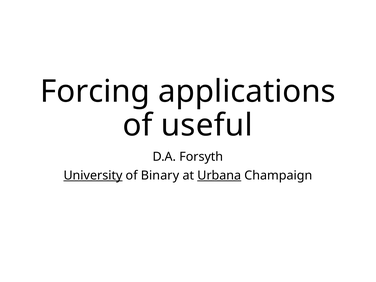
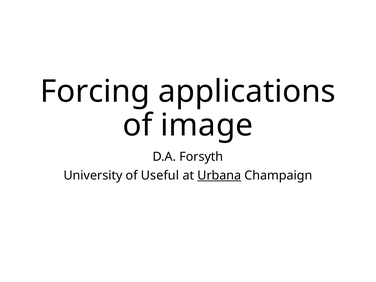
useful: useful -> image (207, 125)
University underline: present -> none (93, 175)
Binary: Binary -> Useful (160, 175)
